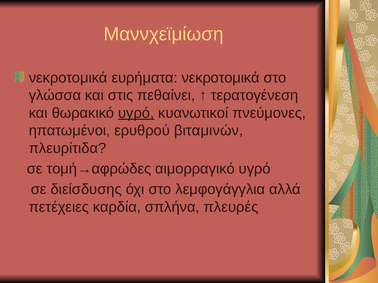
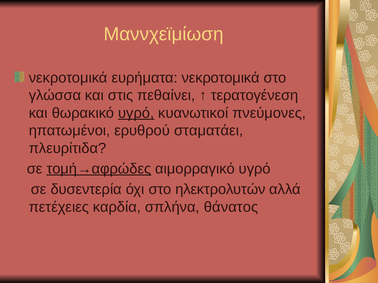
βιταμινών: βιταμινών -> σταματάει (209, 131)
τομή→αφρώδες underline: none -> present (99, 169)
διείσδυσης: διείσδυσης -> δυσεντερία (86, 190)
λεμφογάγγλια: λεμφογάγγλια -> ηλεκτρολυτών (220, 190)
πλευρές: πλευρές -> θάνατος (231, 207)
